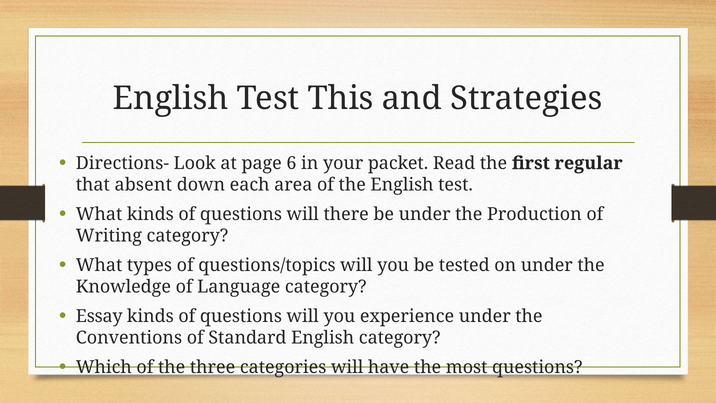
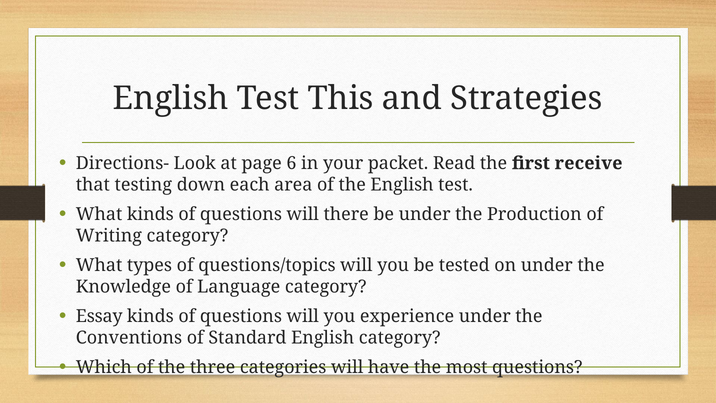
regular: regular -> receive (589, 163)
absent: absent -> testing (143, 185)
